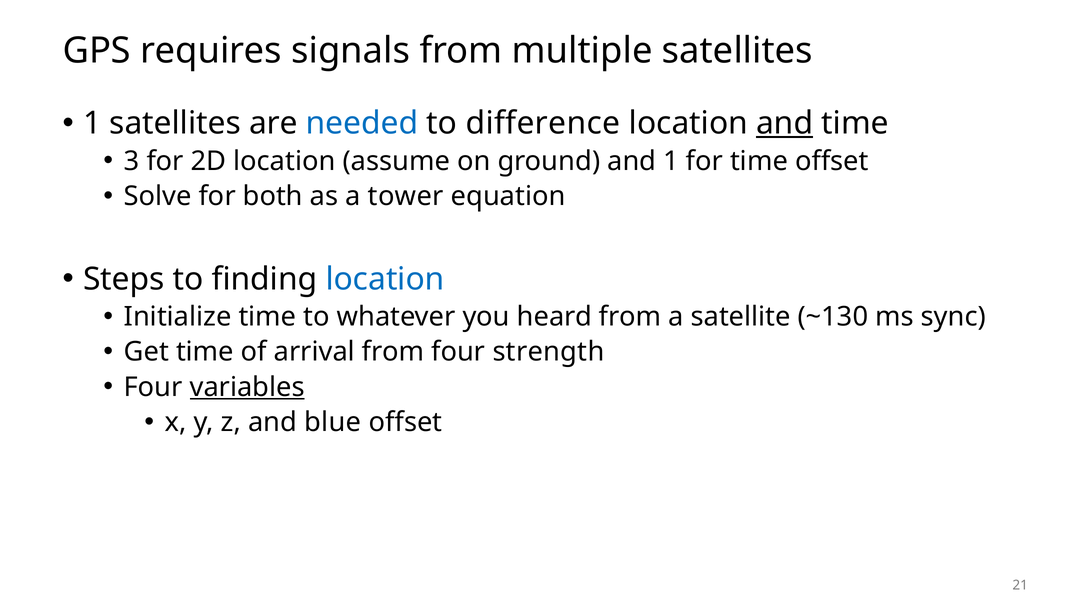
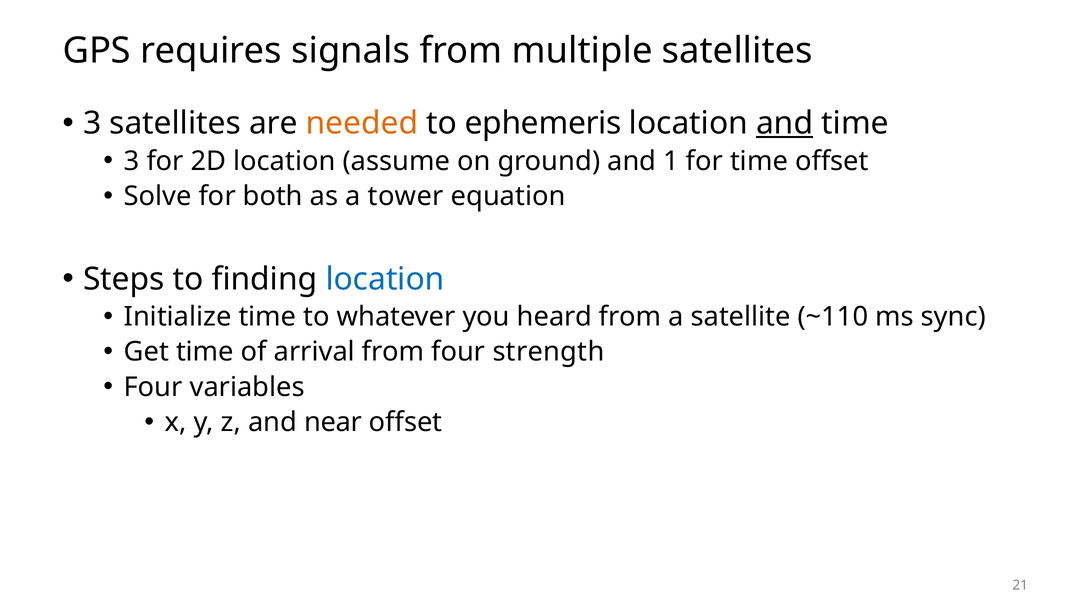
1: 1 -> 3 (92, 123)
needed colour: blue -> orange (362, 123)
difference: difference -> ephemeris (543, 123)
~130: ~130 -> ~110 (833, 317)
variables underline: present -> none (247, 387)
blue: blue -> near (333, 422)
